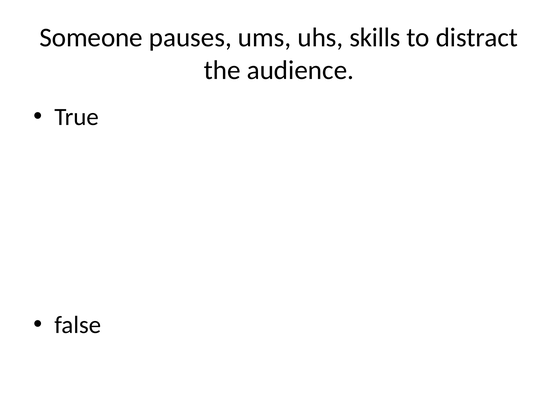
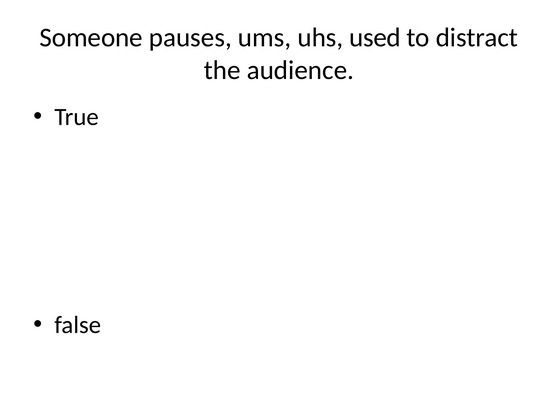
skills: skills -> used (375, 38)
